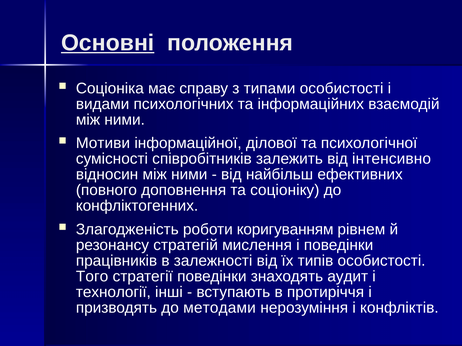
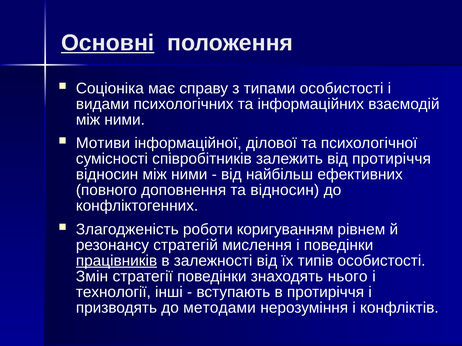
від інтенсивно: інтенсивно -> протиріччя (392, 159)
та соціоніку: соціоніку -> відносин (285, 190)
працівників underline: none -> present (117, 261)
Того: Того -> Змін (92, 277)
аудит: аудит -> нього (348, 277)
